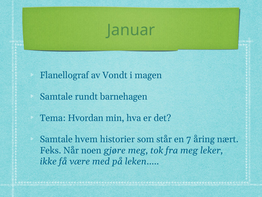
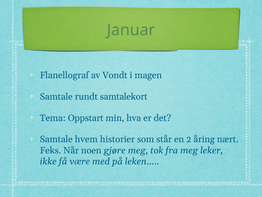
barnehagen: barnehagen -> samtalekort (124, 96)
Hvordan: Hvordan -> Oppstart (86, 118)
7: 7 -> 2 (189, 139)
